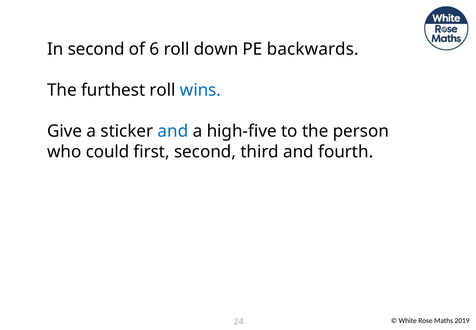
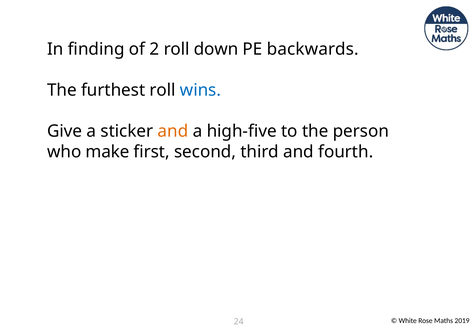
In second: second -> finding (96, 49)
6: 6 -> 2 (154, 49)
and colour: blue -> orange (173, 131)
could: could -> make (108, 152)
